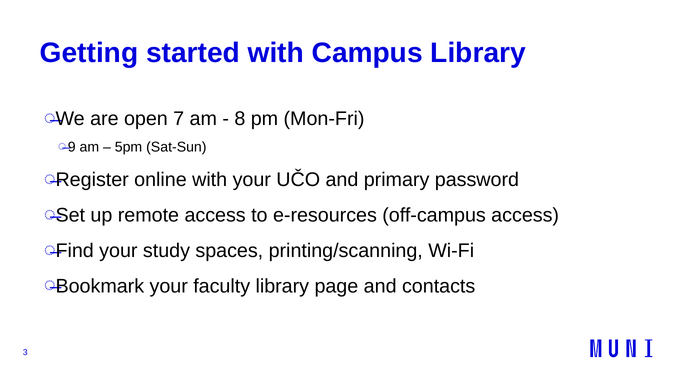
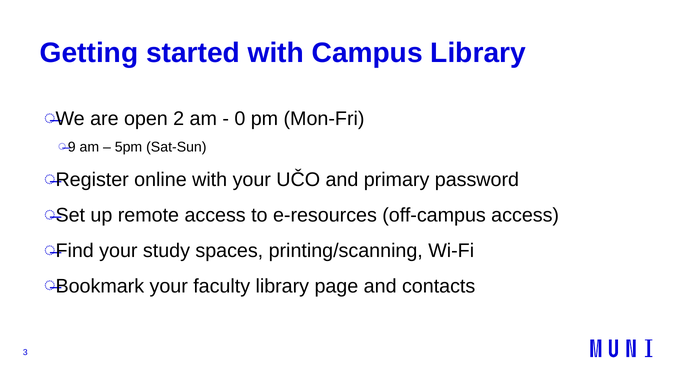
7: 7 -> 2 (179, 119)
8: 8 -> 0 (240, 119)
